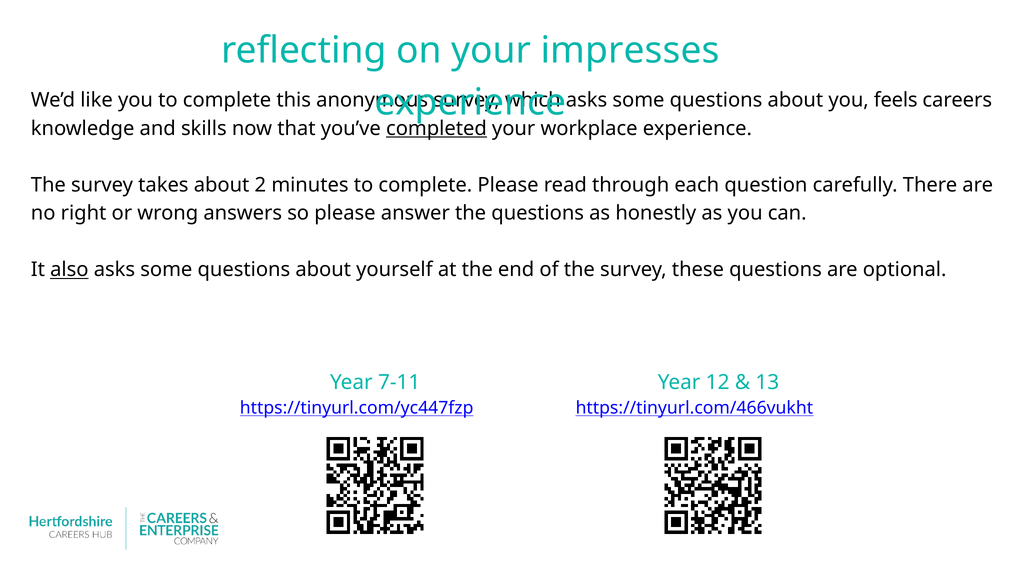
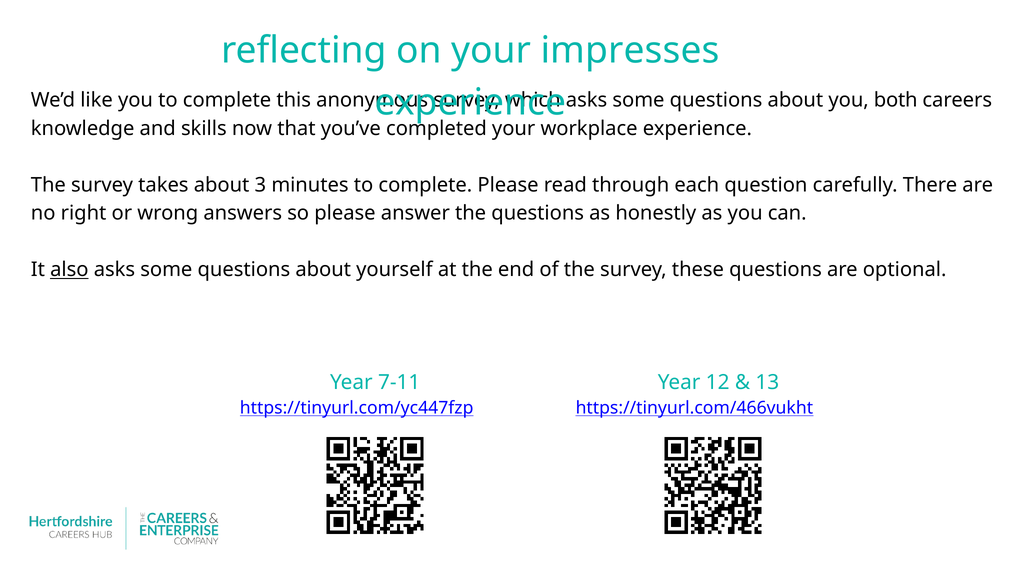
feels: feels -> both (896, 100)
completed underline: present -> none (436, 128)
2: 2 -> 3 (260, 185)
